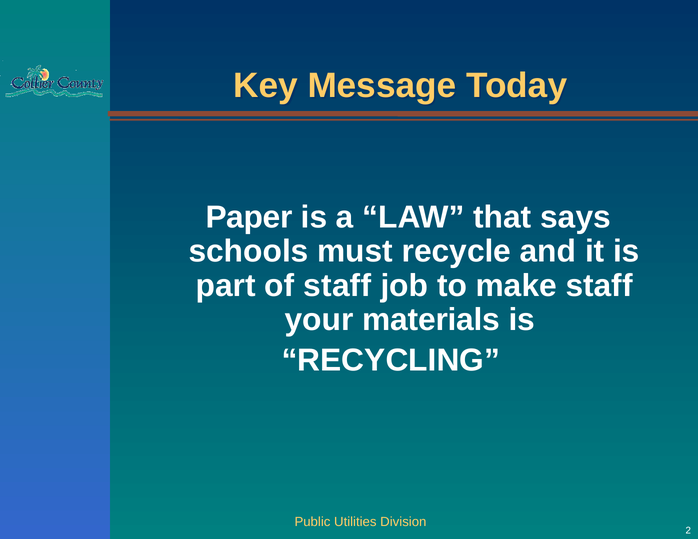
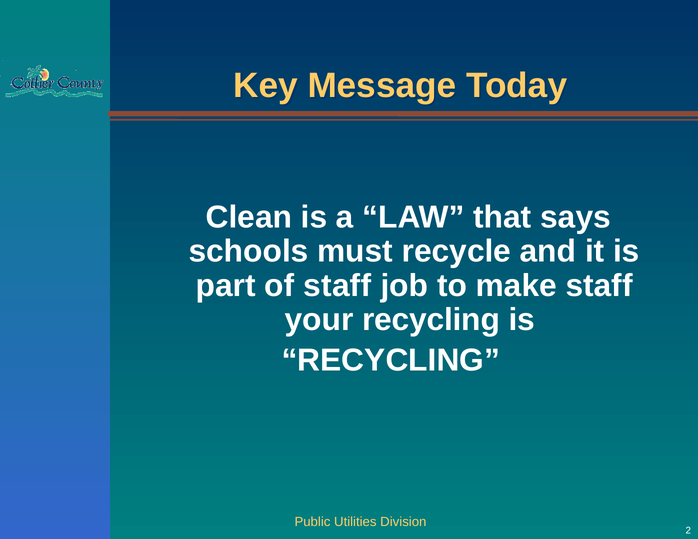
Paper: Paper -> Clean (249, 217)
your materials: materials -> recycling (431, 320)
